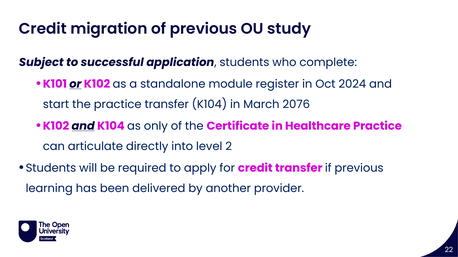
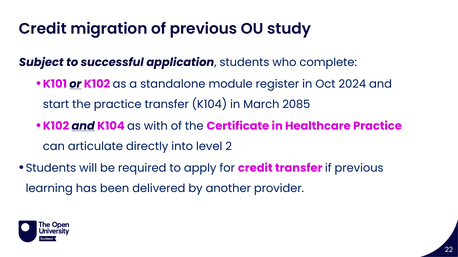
2076: 2076 -> 2085 (296, 105)
only: only -> with (156, 126)
